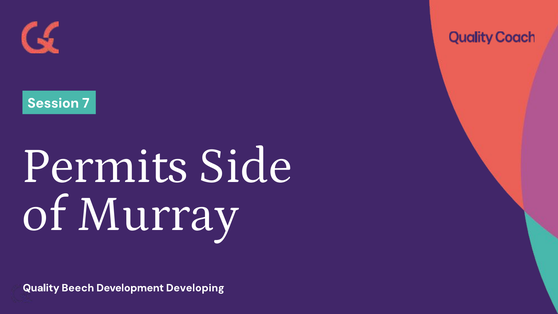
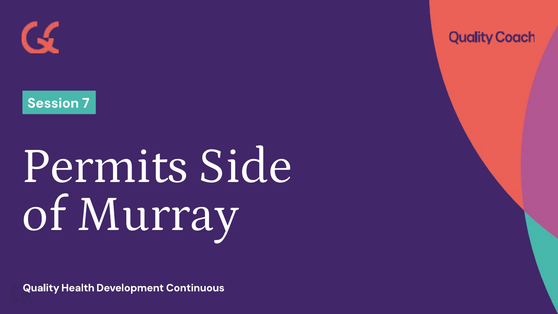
Beech: Beech -> Health (78, 288)
Developing: Developing -> Continuous (195, 288)
